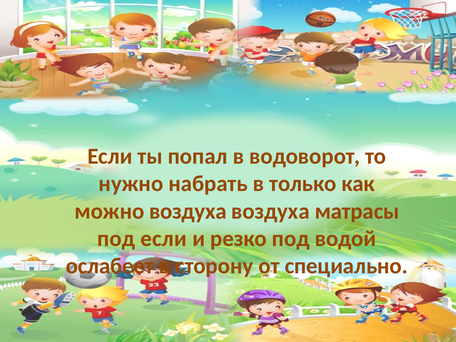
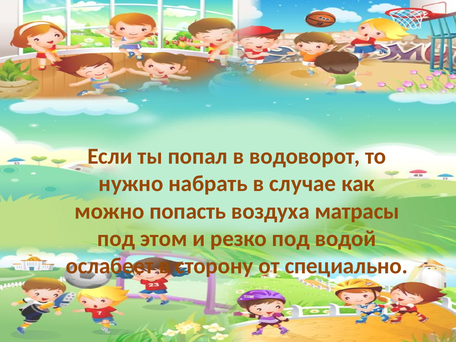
только: только -> случае (303, 184)
можно воздуха: воздуха -> попасть (188, 211)
под если: если -> этом (164, 239)
